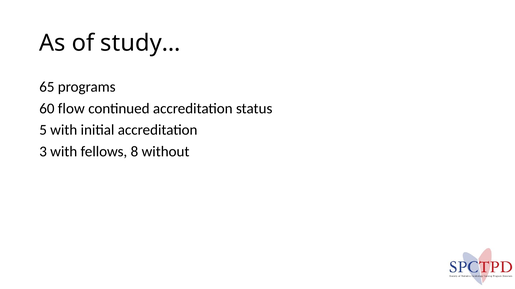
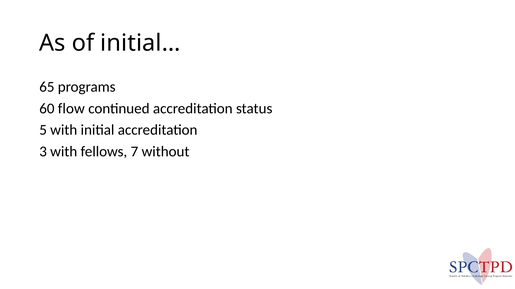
study…: study… -> initial… (140, 43)
8: 8 -> 7 (134, 152)
